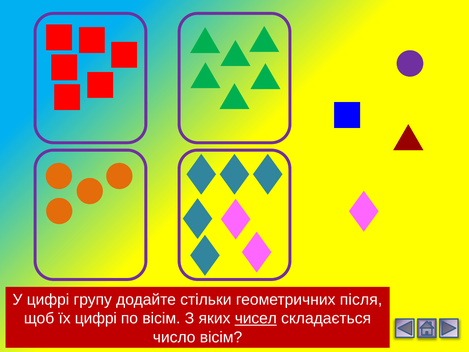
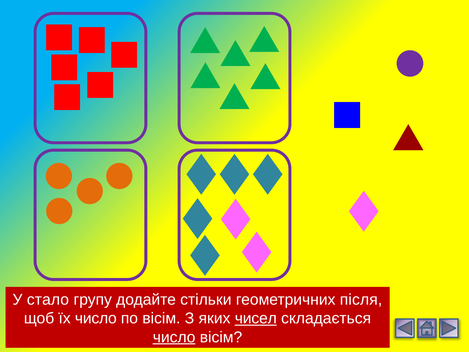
У цифрі: цифрі -> стало (48, 299)
їх цифрі: цифрі -> число (96, 318)
число underline: none -> present (174, 337)
